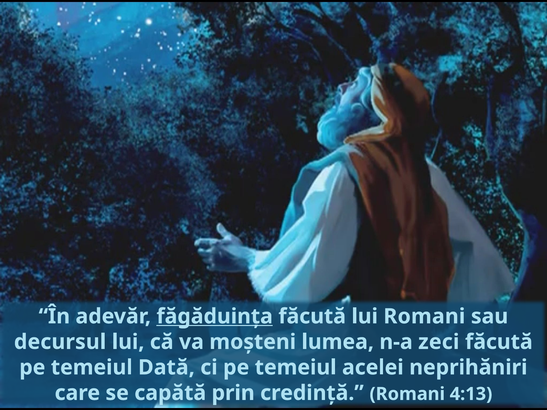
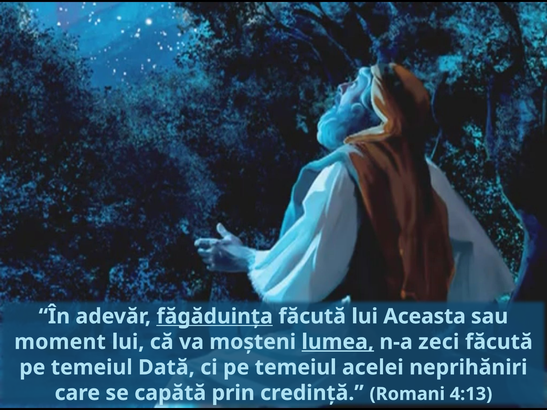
lui Romani: Romani -> Aceasta (425, 317)
decursul: decursul -> moment (60, 342)
lumea underline: none -> present (338, 342)
